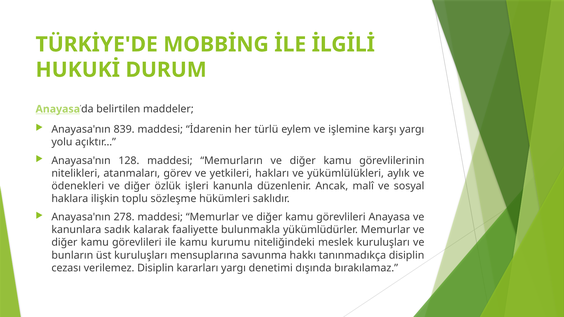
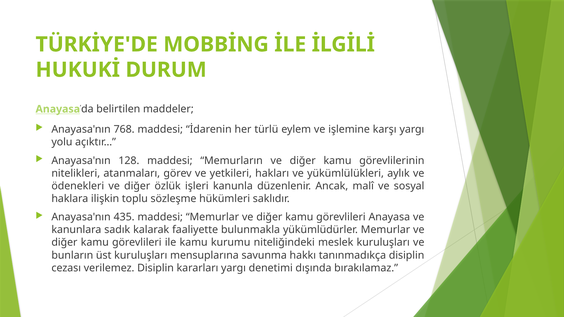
839: 839 -> 768 (124, 129)
278: 278 -> 435 (124, 217)
